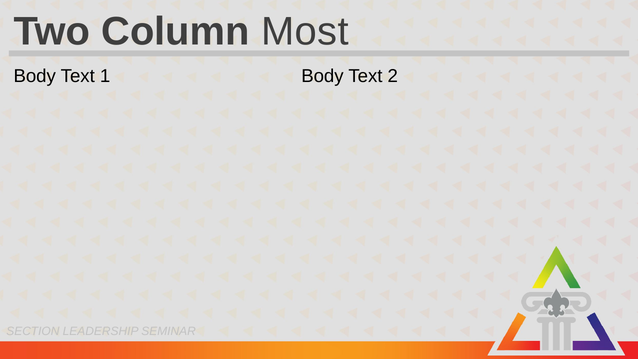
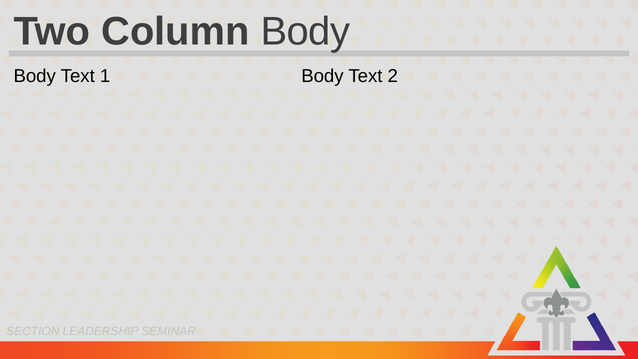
Column Most: Most -> Body (305, 32)
